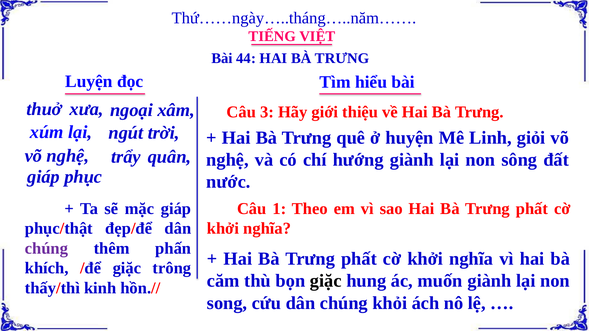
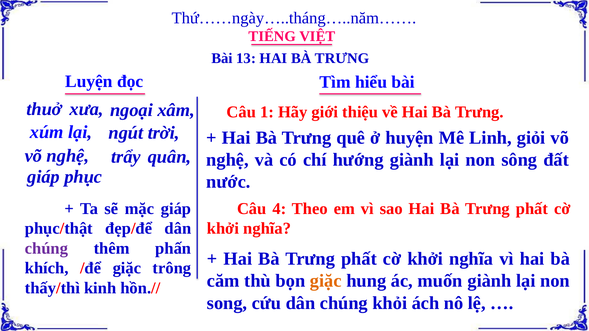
44: 44 -> 13 (246, 58)
3: 3 -> 1 (267, 112)
1: 1 -> 4 (279, 208)
giặc colour: black -> orange (326, 281)
